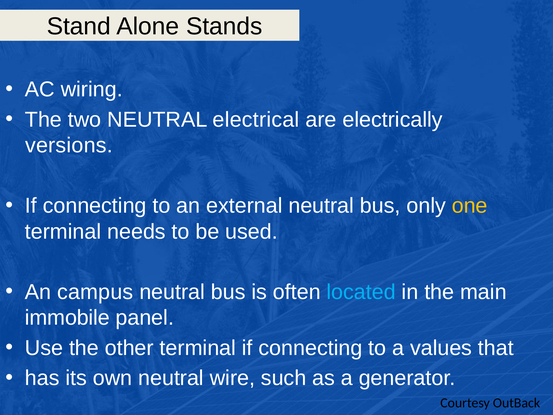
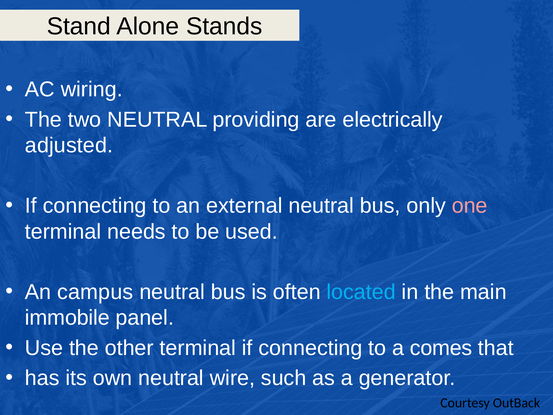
electrical: electrical -> providing (256, 120)
versions: versions -> adjusted (69, 145)
one colour: yellow -> pink (470, 206)
values: values -> comes (441, 348)
